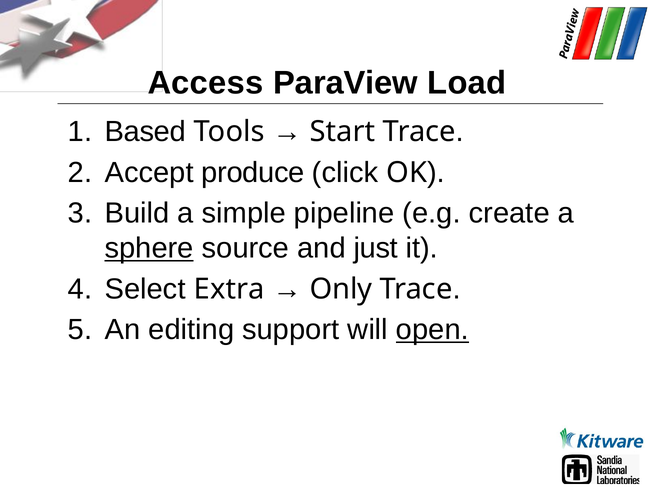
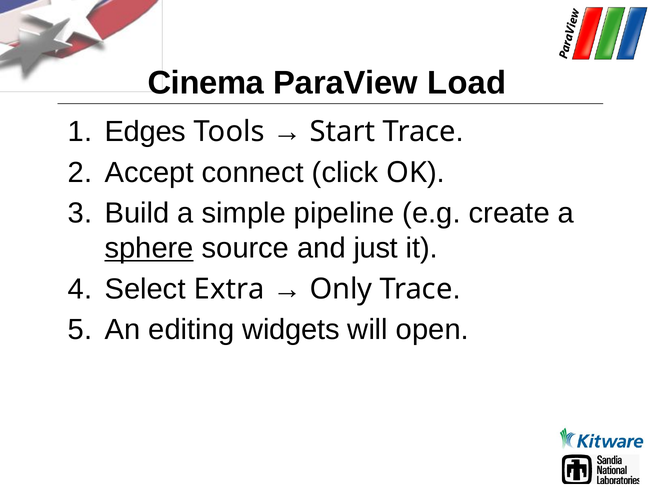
Access: Access -> Cinema (206, 83)
Based: Based -> Edges (145, 132)
produce: produce -> connect (253, 173)
support: support -> widgets (291, 330)
open underline: present -> none (432, 330)
